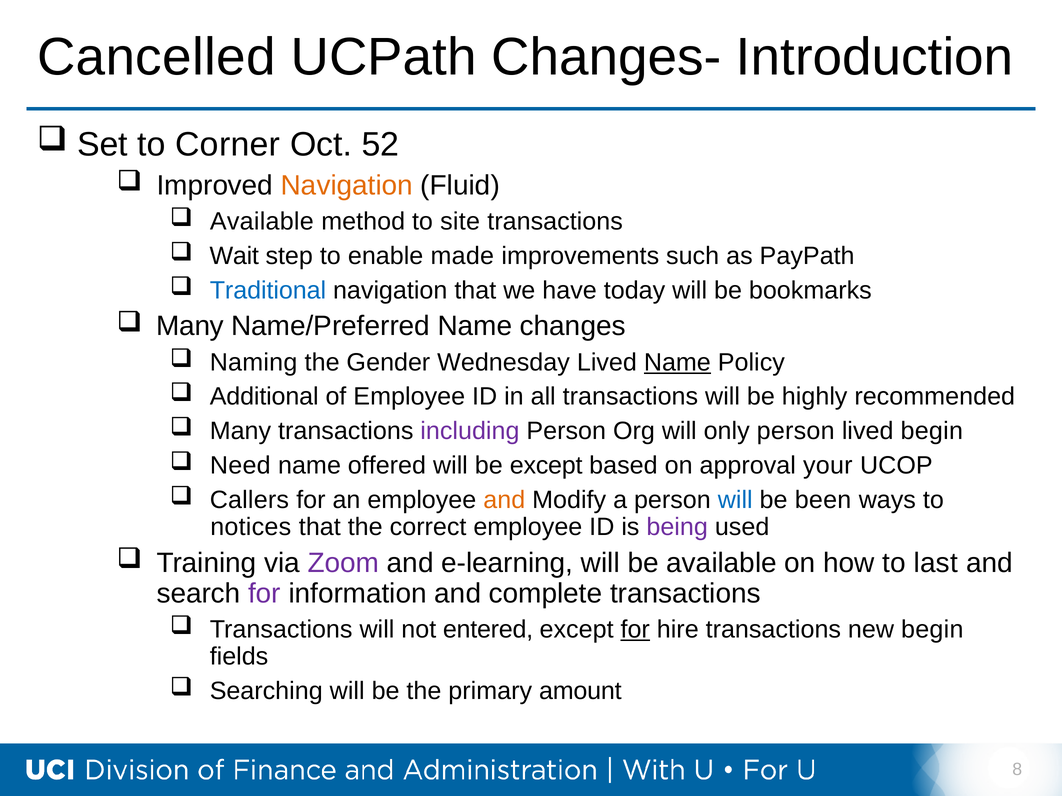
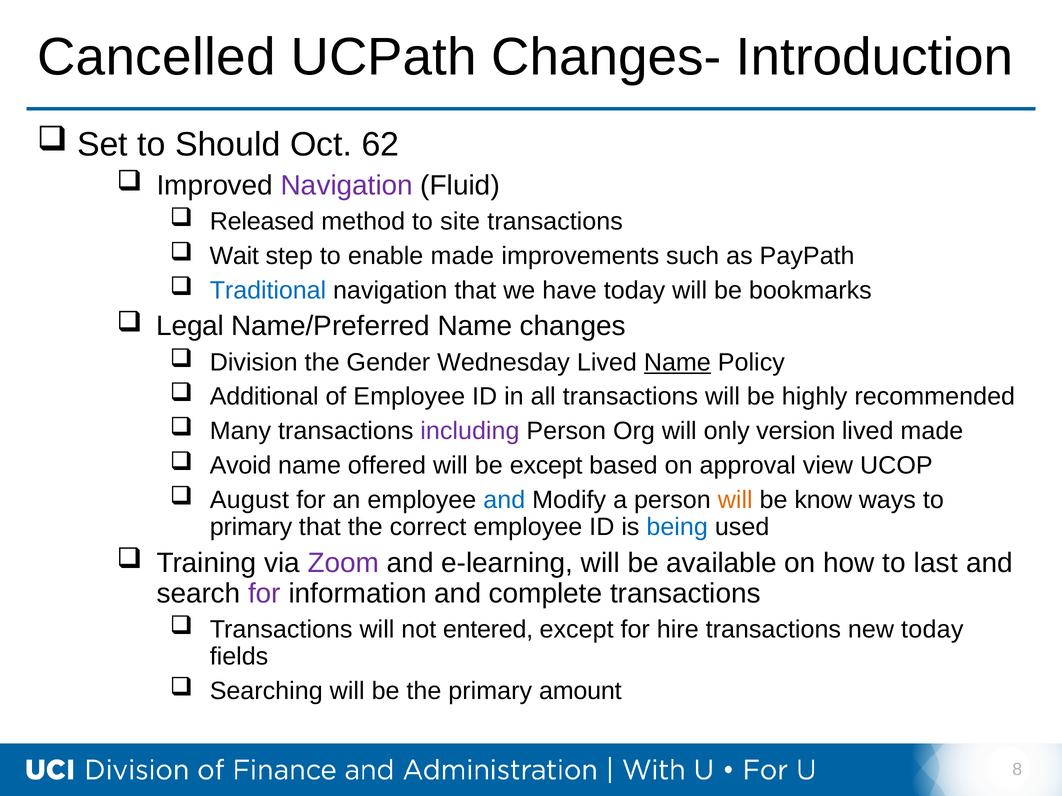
Corner: Corner -> Should (228, 145)
52: 52 -> 62 (380, 145)
Navigation colour: orange -> purple (347, 185)
Available: Available -> Released (262, 222)
Many: Many -> Legal (190, 326)
Naming: Naming -> Division (254, 363)
only person: person -> version (796, 431)
lived begin: begin -> made (932, 431)
Need: Need -> Avoid (241, 466)
your: your -> view (828, 466)
Callers: Callers -> August (249, 500)
and colour: orange -> blue (504, 500)
will colour: blue -> orange (735, 500)
been: been -> know (823, 500)
notices: notices -> primary (251, 527)
being colour: purple -> blue (677, 527)
for underline: present -> none (635, 630)
new begin: begin -> today (932, 630)
